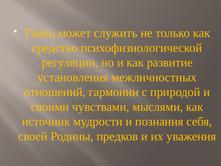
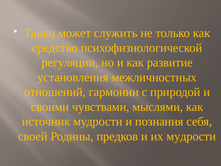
их уважения: уважения -> мудрости (191, 136)
